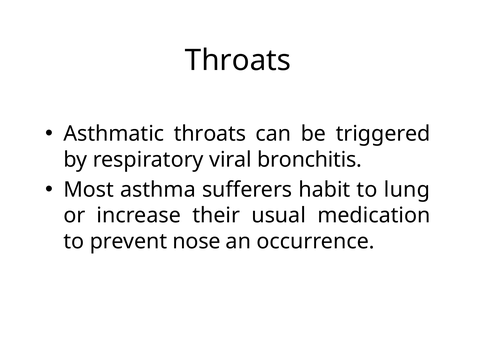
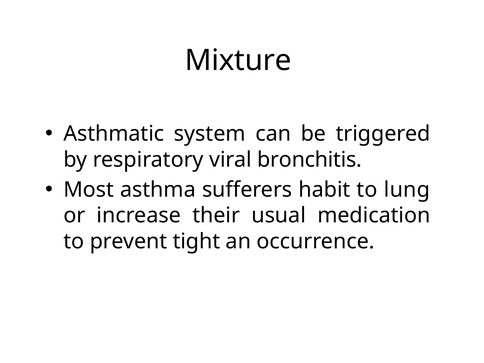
Throats: Throats -> Mixture (238, 61)
Asthmatic throats: throats -> system (210, 134)
nose: nose -> tight (196, 241)
